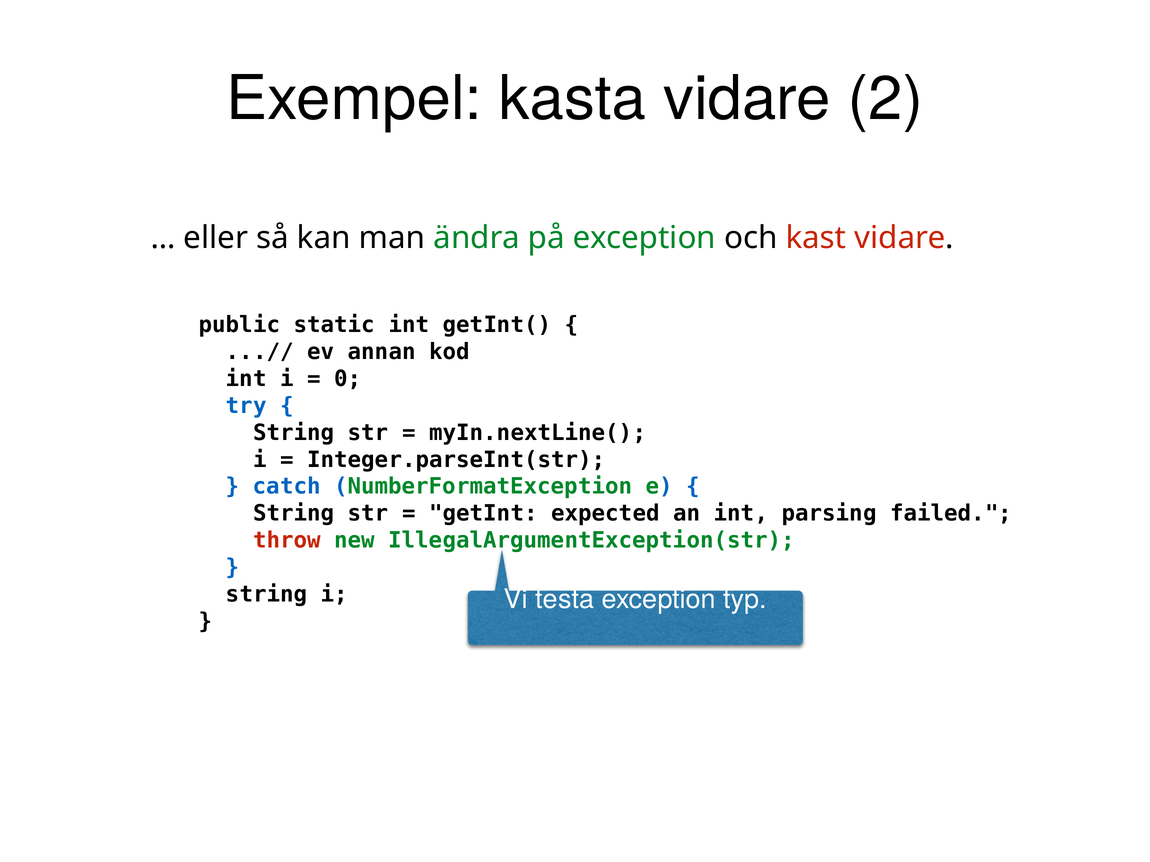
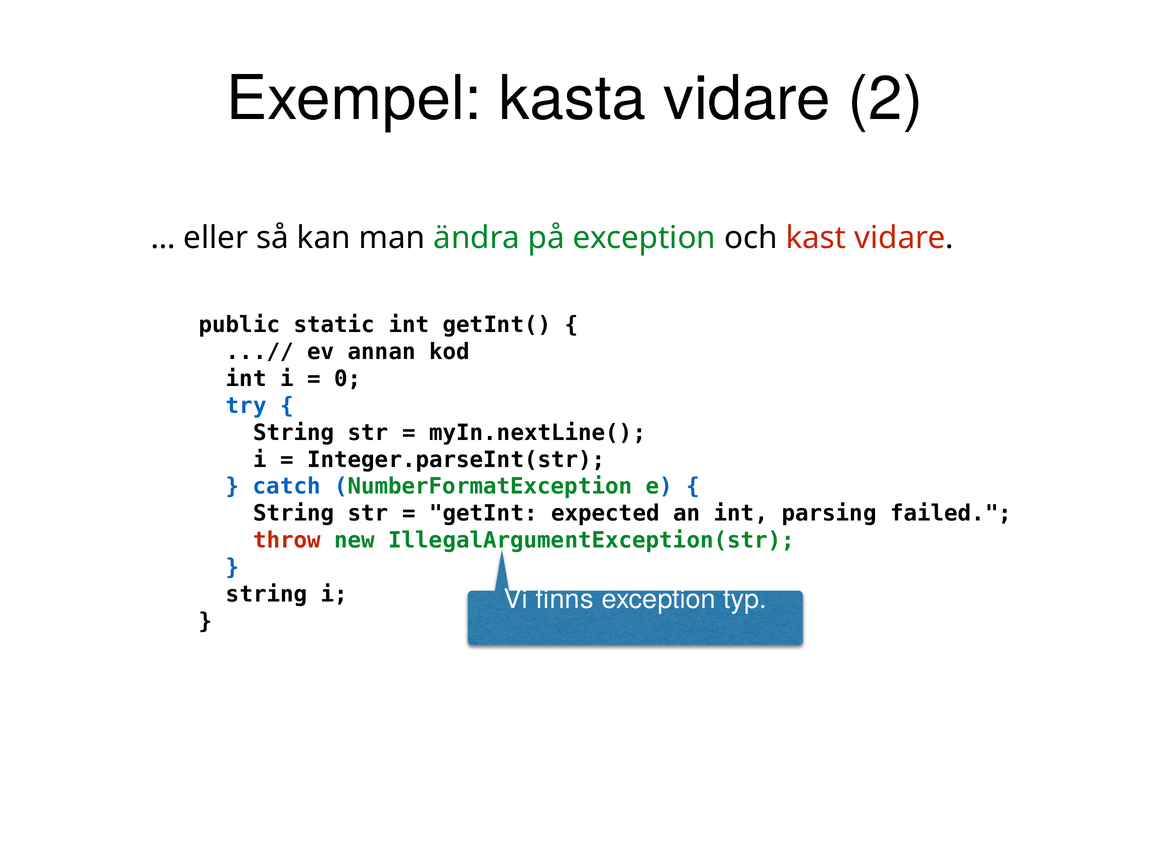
testa: testa -> finns (565, 599)
